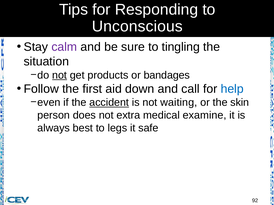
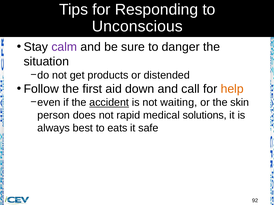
tingling: tingling -> danger (181, 47)
not underline: present -> none (60, 75)
bandages: bandages -> distended (167, 75)
help colour: blue -> orange (232, 89)
extra: extra -> rapid (128, 116)
examine: examine -> solutions (205, 116)
legs: legs -> eats (117, 128)
